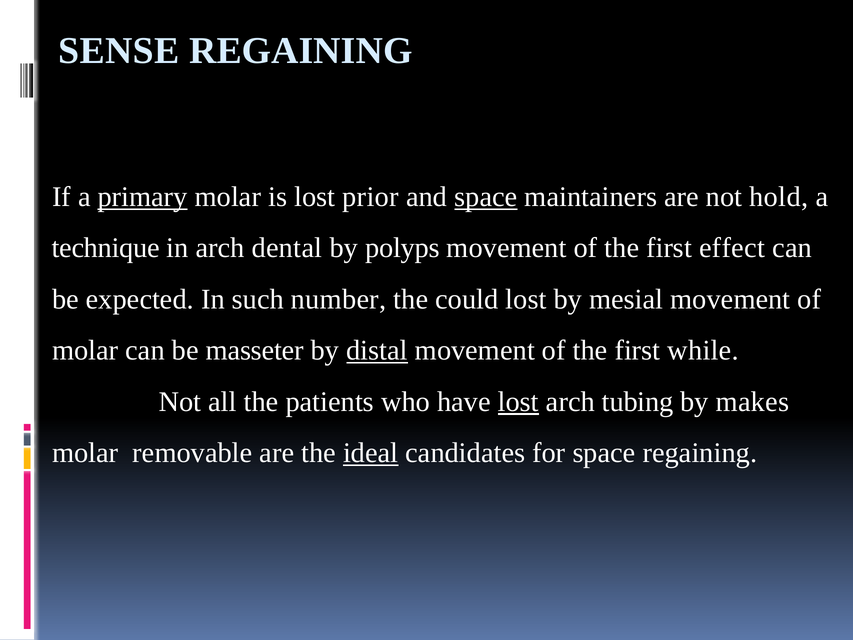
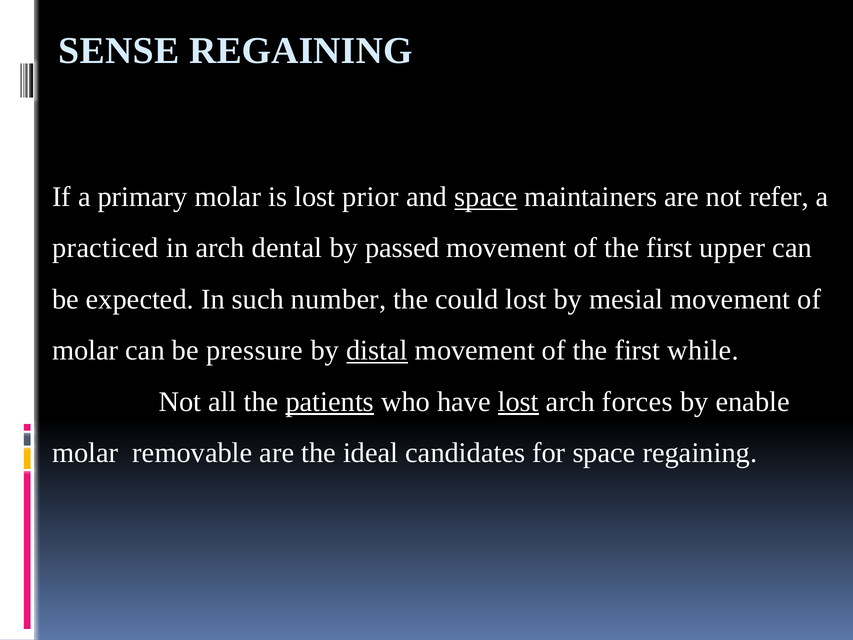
primary underline: present -> none (143, 197)
hold: hold -> refer (779, 197)
technique: technique -> practiced (106, 248)
polyps: polyps -> passed (402, 248)
effect: effect -> upper (732, 248)
masseter: masseter -> pressure (255, 350)
patients underline: none -> present (330, 402)
tubing: tubing -> forces (637, 402)
makes: makes -> enable (753, 402)
ideal underline: present -> none (371, 453)
